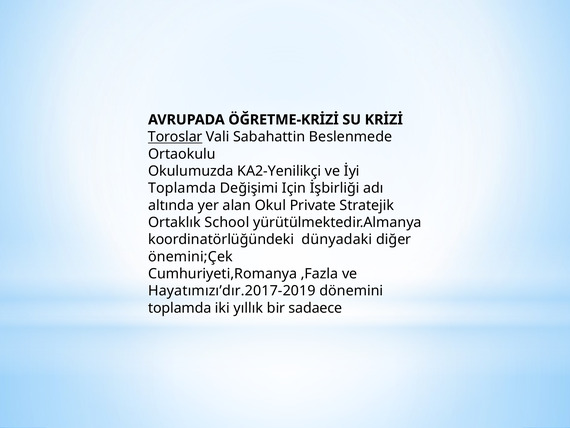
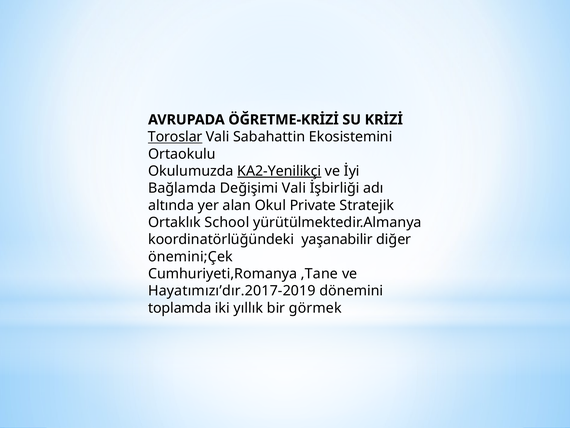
Beslenmede: Beslenmede -> Ekosistemini (351, 137)
KA2-Yenilikçi underline: none -> present (279, 171)
Toplamda: Toplamda -> Bağlamda (182, 188)
Değişimi Için: Için -> Vali (294, 188)
dünyadaki: dünyadaki -> yaşanabilir (337, 239)
,Fazla: ,Fazla -> ,Tane (319, 273)
sadaece: sadaece -> görmek (315, 308)
